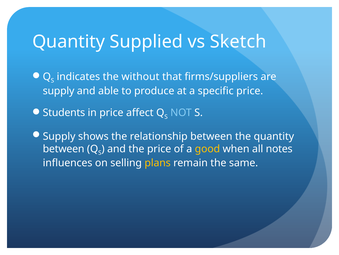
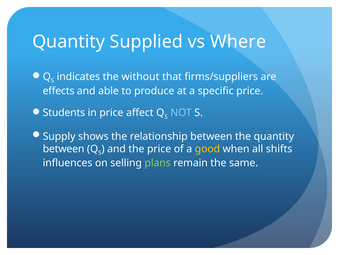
Sketch: Sketch -> Where (238, 42)
supply: supply -> effects (59, 91)
notes: notes -> shifts (279, 148)
plans colour: yellow -> light green (158, 163)
